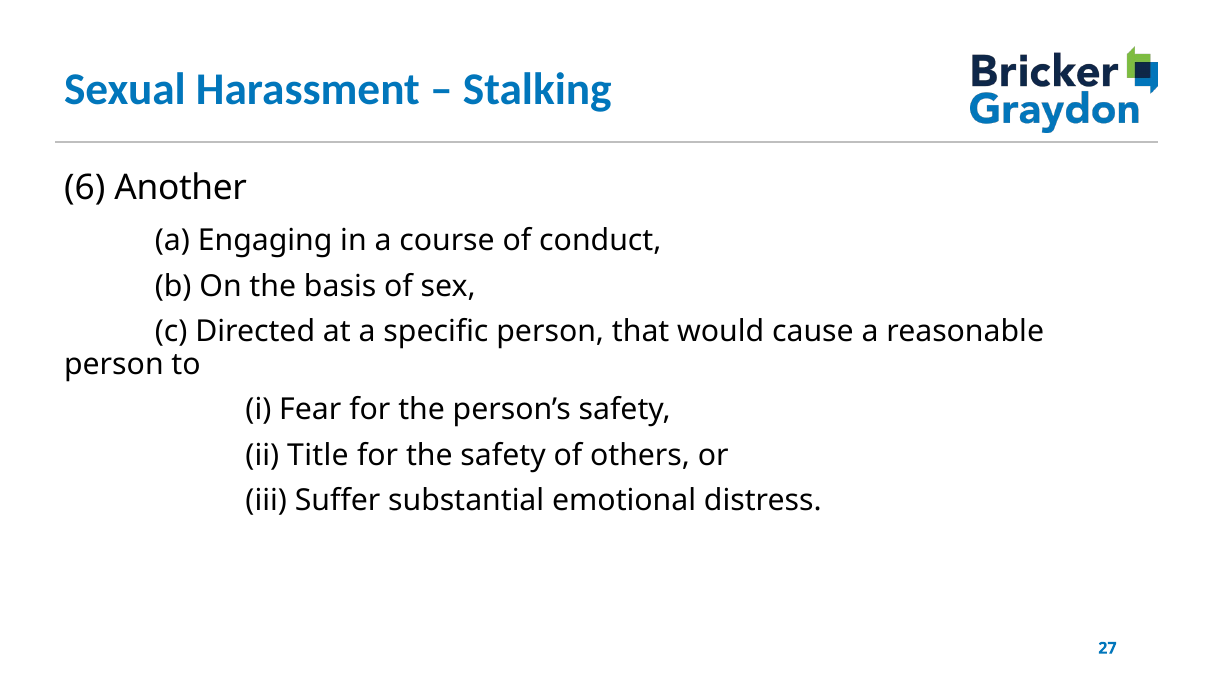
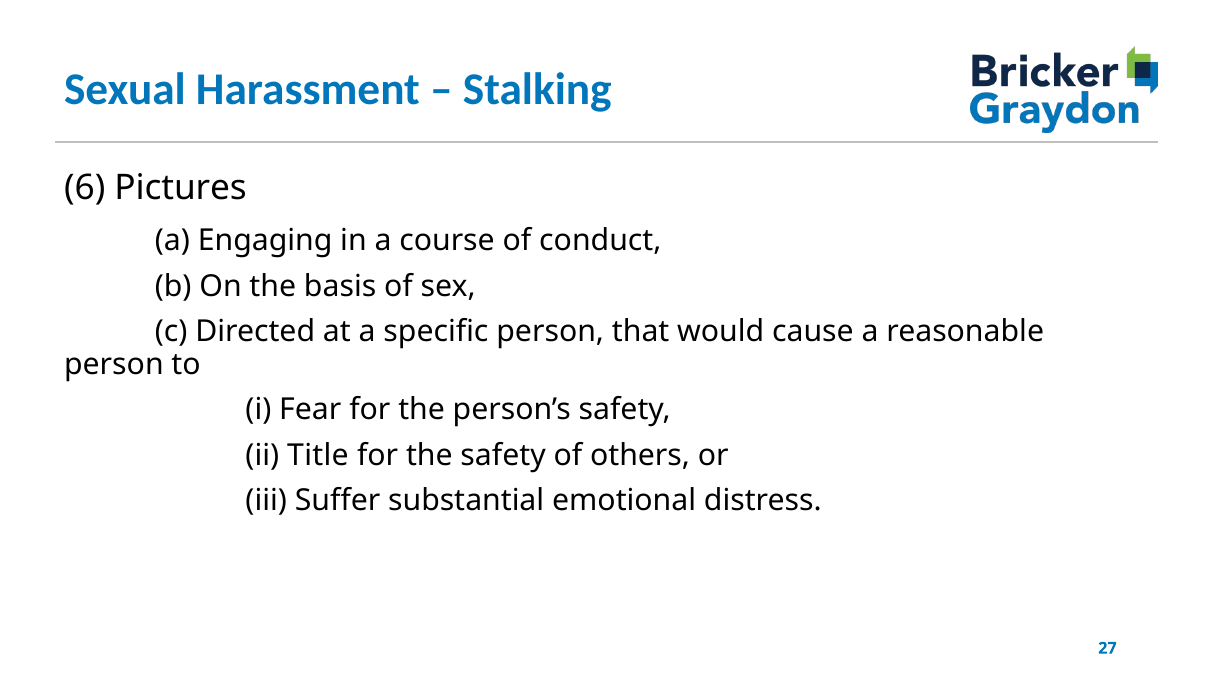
Another: Another -> Pictures (181, 188)
